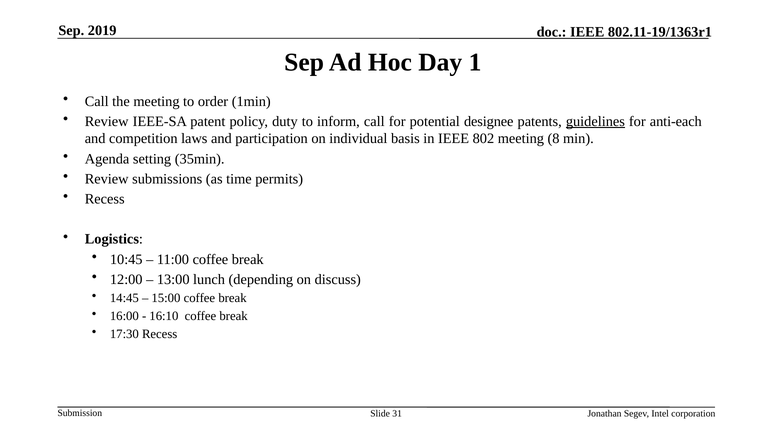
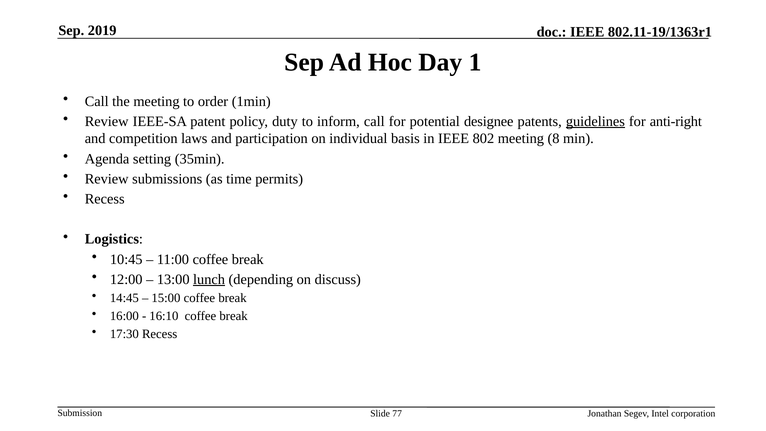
anti-each: anti-each -> anti-right (676, 121)
lunch underline: none -> present (209, 279)
31: 31 -> 77 (397, 413)
